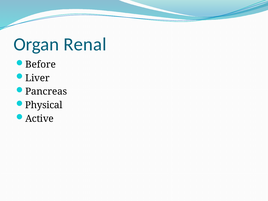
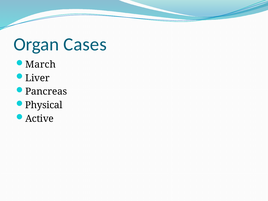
Renal: Renal -> Cases (85, 44)
Before: Before -> March (41, 65)
